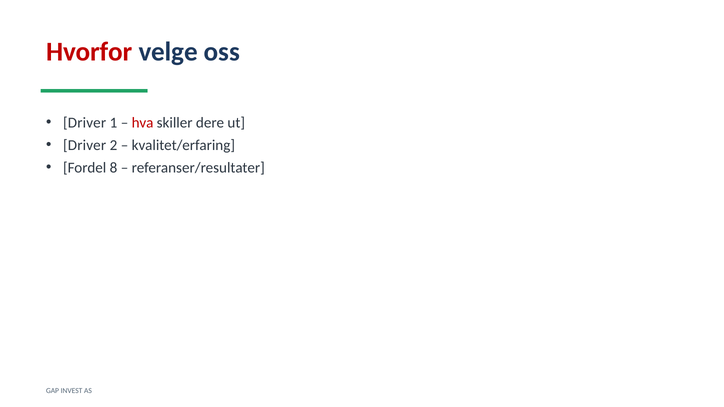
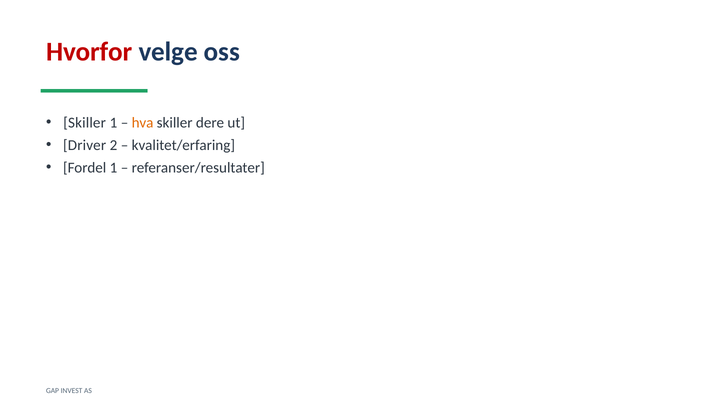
Driver: Driver -> Skiller (85, 123)
hva colour: red -> orange (143, 123)
Fordel 8: 8 -> 1 (114, 168)
